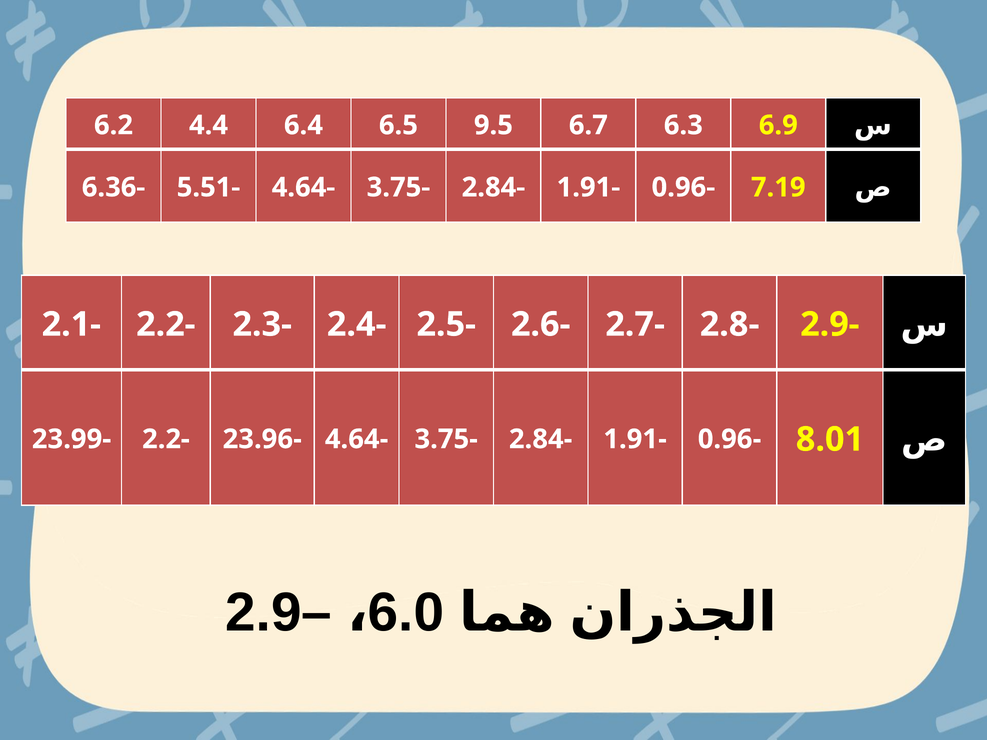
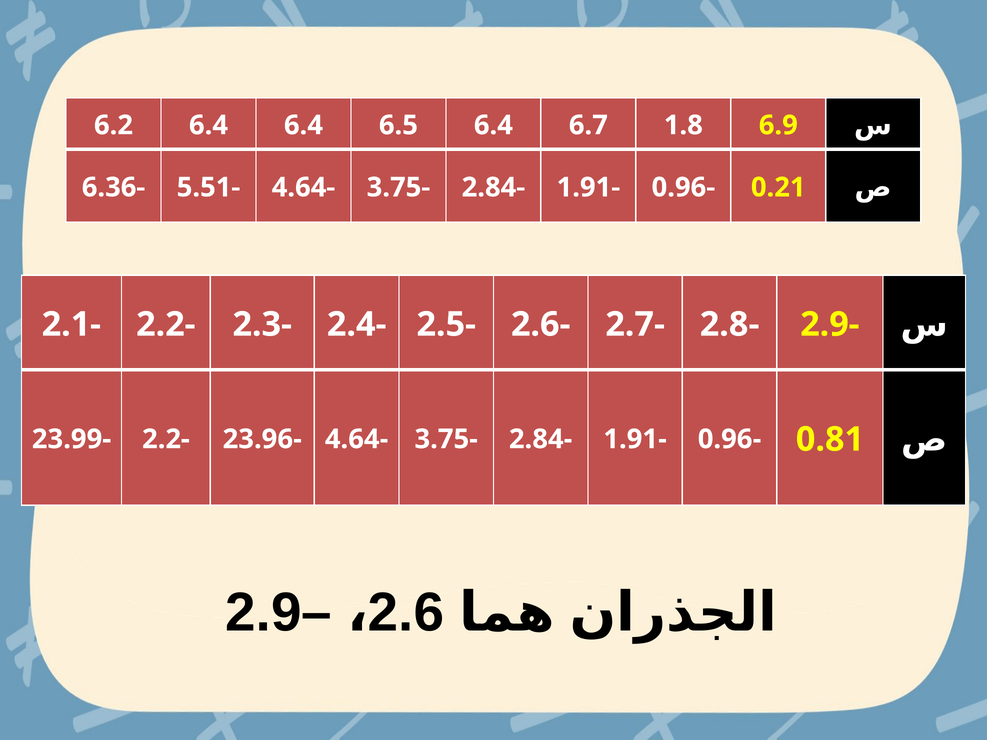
6.2 4.4: 4.4 -> 6.4 (208, 125)
6.5 9.5: 9.5 -> 6.4 (493, 125)
6.3: 6.3 -> 1.8 (683, 125)
7.19: 7.19 -> 0.21 (778, 187)
8.01: 8.01 -> 0.81 (830, 440)
6.0: 6.0 -> 2.6 (406, 613)
